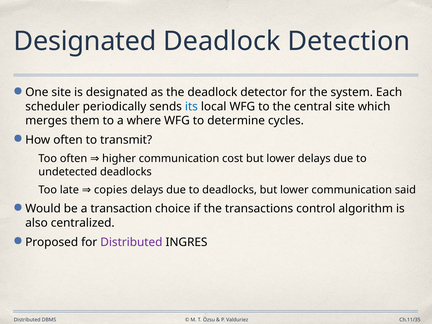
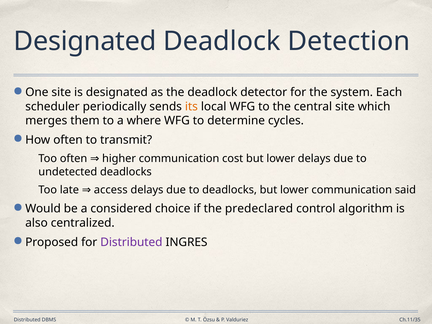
its colour: blue -> orange (191, 106)
copies: copies -> access (111, 190)
transaction: transaction -> considered (121, 209)
transactions: transactions -> predeclared (259, 209)
